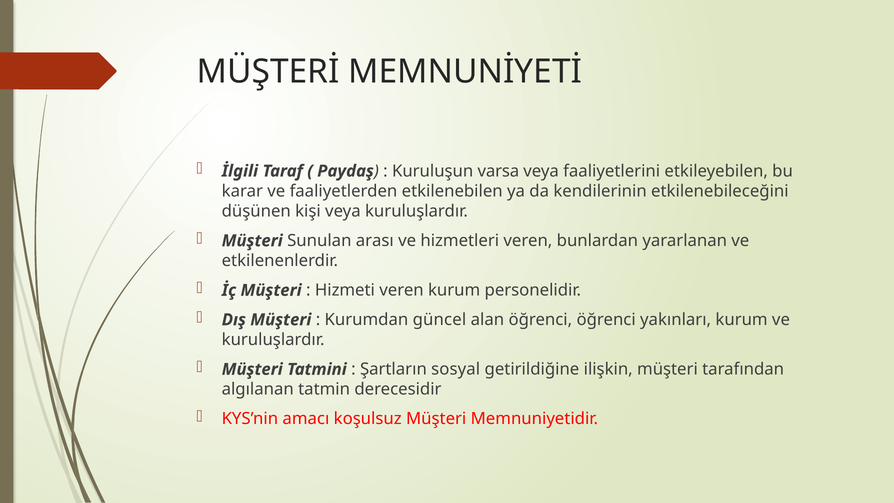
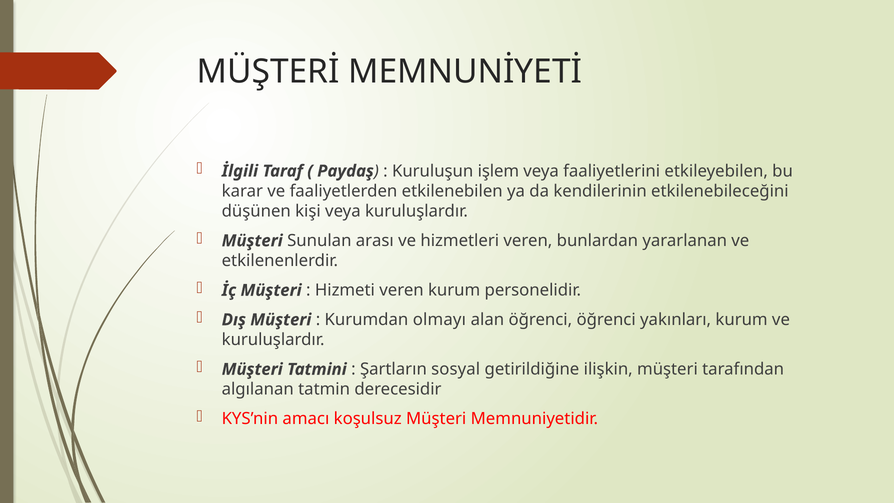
varsa: varsa -> işlem (498, 171)
güncel: güncel -> olmayı (439, 320)
